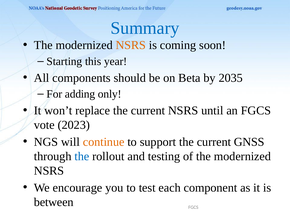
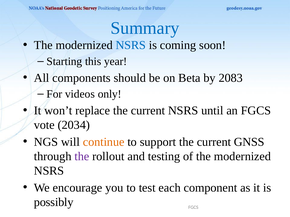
NSRS colour: orange -> blue (131, 45)
2035: 2035 -> 2083 (231, 78)
adding: adding -> videos (80, 94)
2023: 2023 -> 2034 (74, 125)
the colour: blue -> purple (82, 157)
between: between -> possibly (54, 203)
